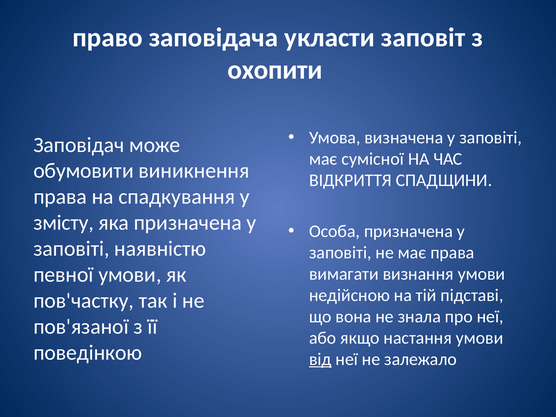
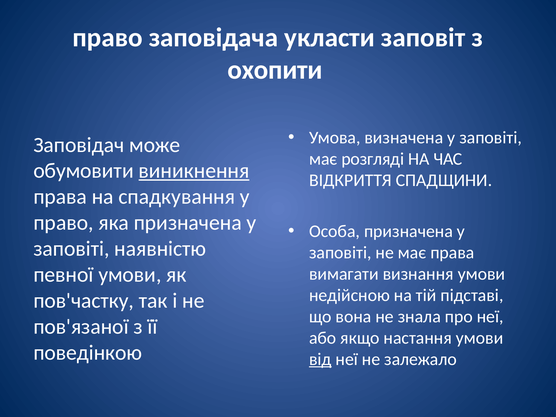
сумісної: сумісної -> розгляді (373, 159)
виникнення underline: none -> present (194, 171)
змісту: змісту -> право (64, 223)
